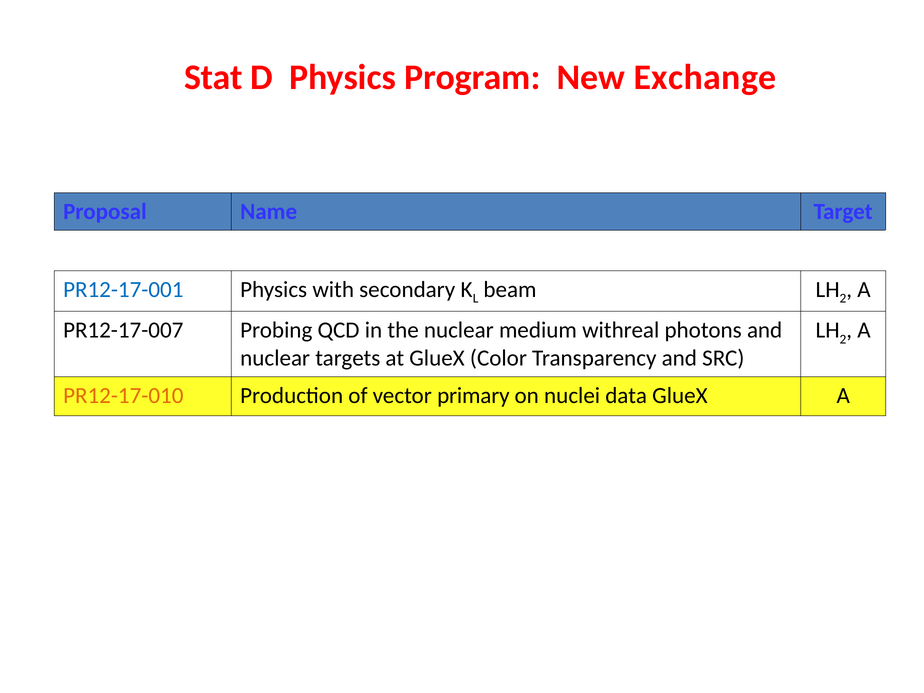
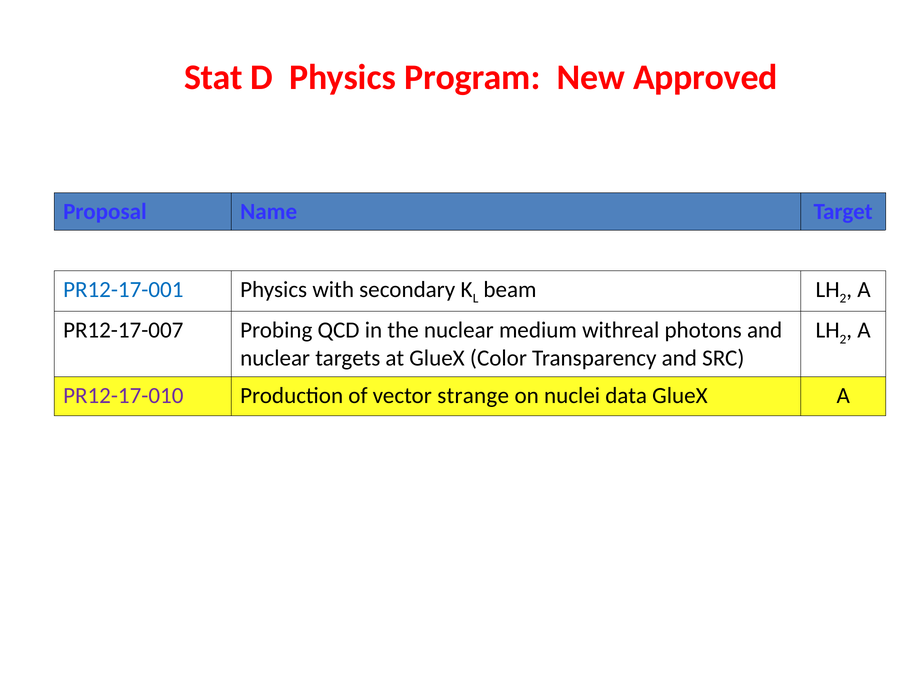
Exchange: Exchange -> Approved (705, 77)
PR12-17-010 colour: orange -> purple (123, 396)
primary: primary -> strange (473, 396)
